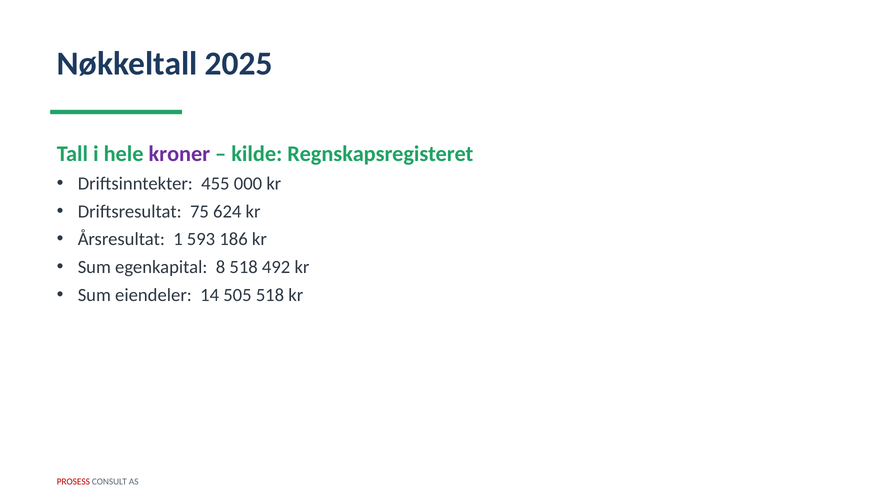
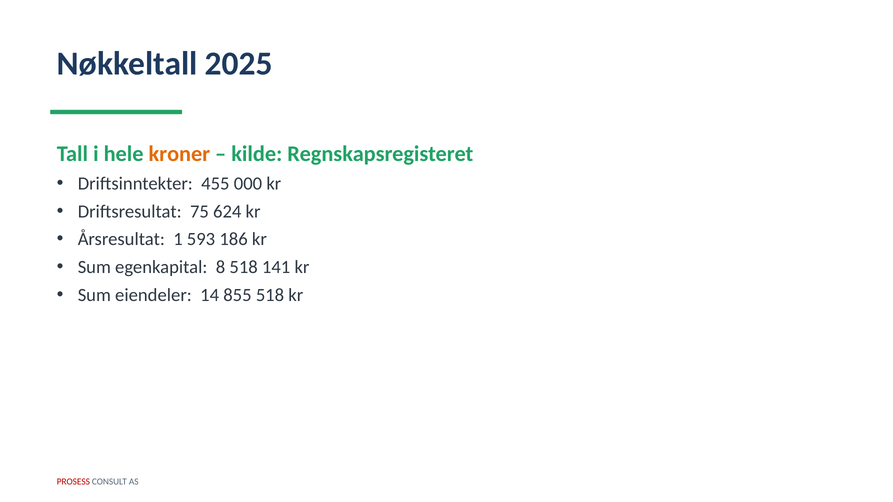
kroner colour: purple -> orange (179, 154)
492: 492 -> 141 (276, 267)
505: 505 -> 855 (237, 295)
